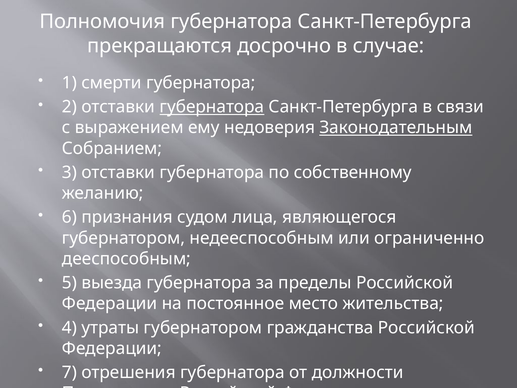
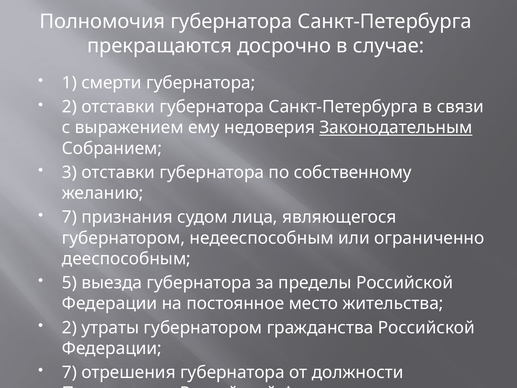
губернатора underline: present -> none (212, 107)
6: 6 -> 7 (69, 217)
4: 4 -> 2 (69, 327)
